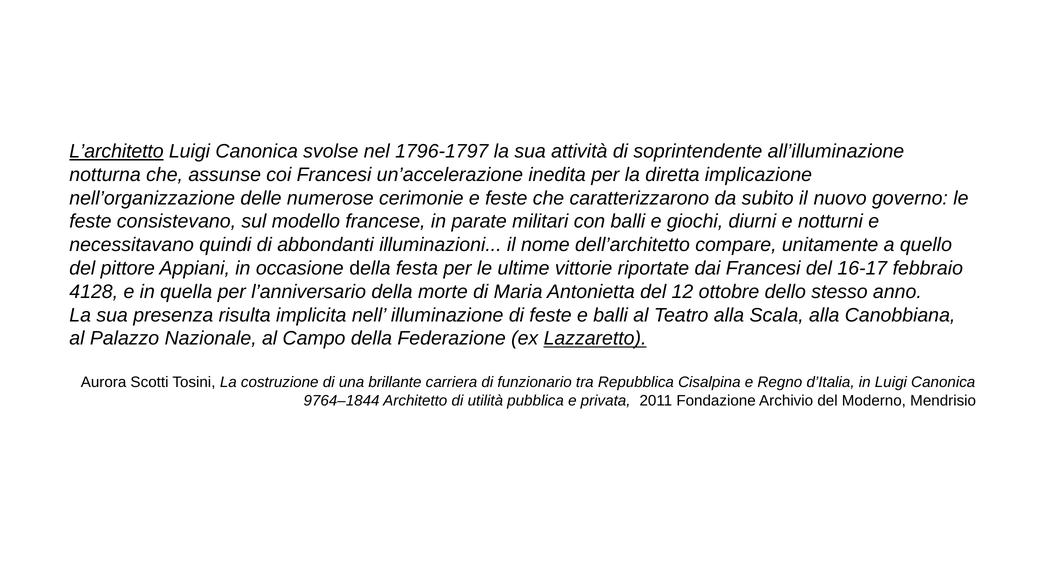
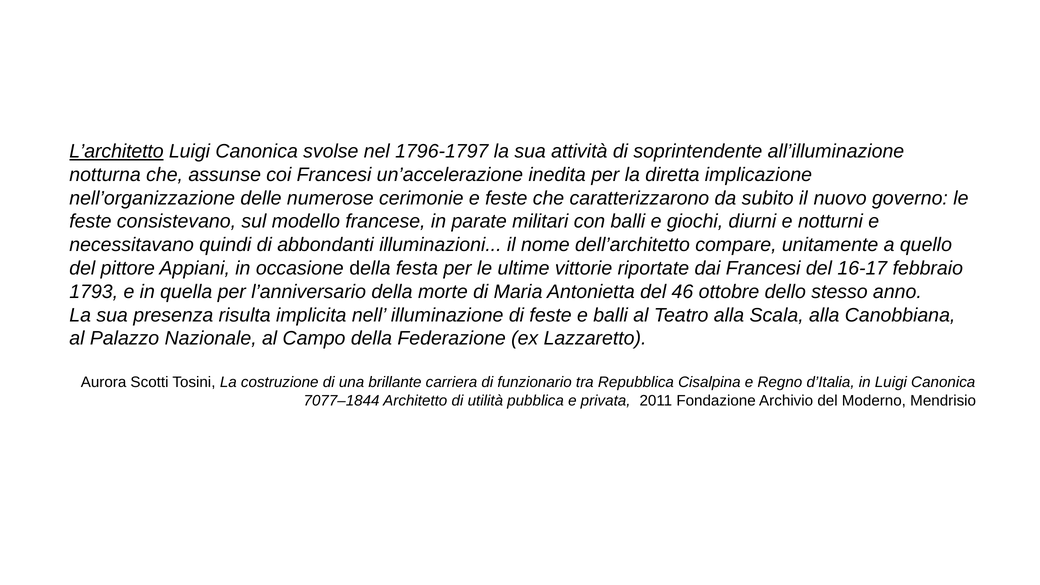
4128: 4128 -> 1793 (94, 292)
12: 12 -> 46 (682, 292)
Lazzaretto underline: present -> none (595, 338)
9764–1844: 9764–1844 -> 7077–1844 (342, 401)
